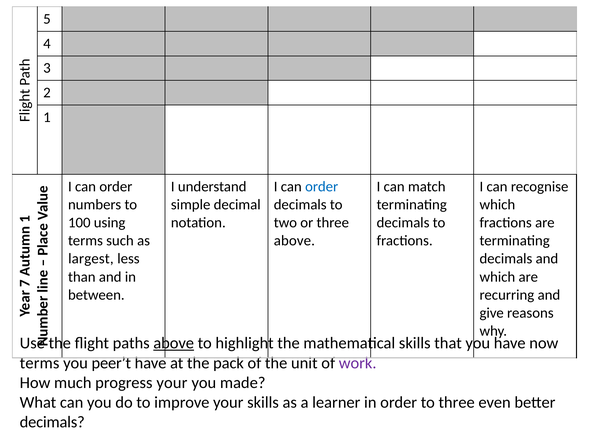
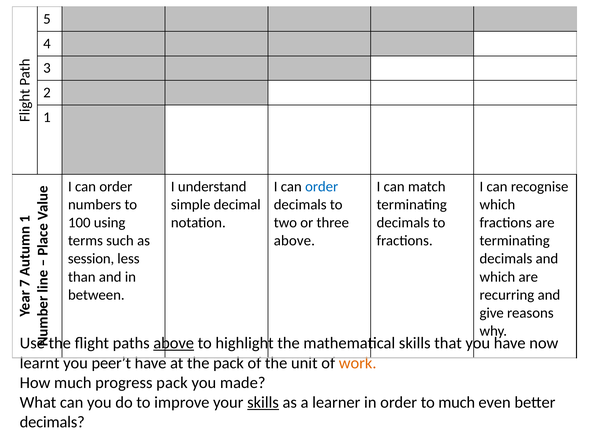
largest: largest -> session (91, 259)
terms: terms -> learnt (40, 363)
work colour: purple -> orange (358, 363)
progress your: your -> pack (172, 383)
skills underline: none -> present (263, 402)
to three: three -> much (457, 402)
